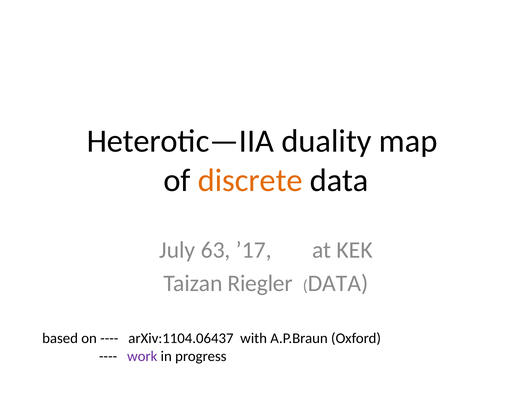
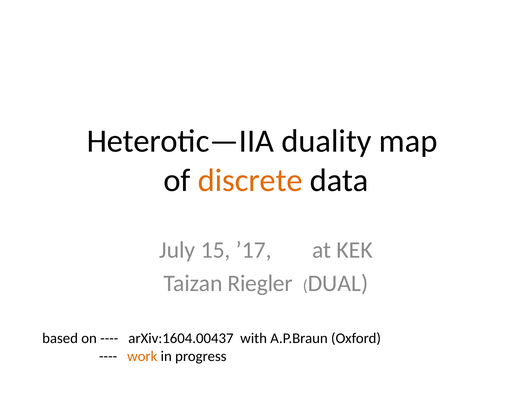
63: 63 -> 15 (216, 250)
DATA: DATA -> DUAL (338, 283)
arXiv:1104.06437: arXiv:1104.06437 -> arXiv:1604.00437 (181, 338)
work colour: purple -> orange (142, 356)
